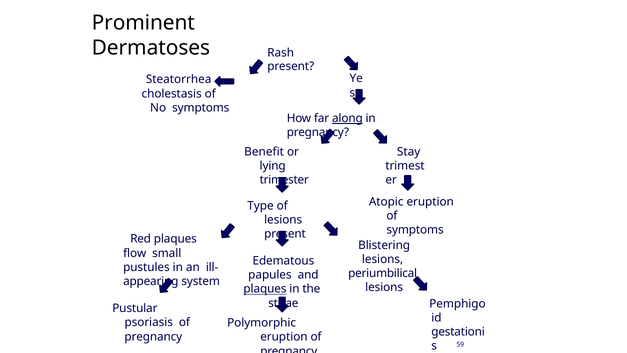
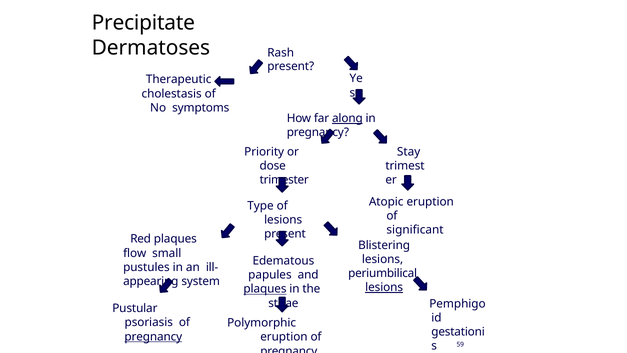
Prominent: Prominent -> Precipitate (143, 23)
Steatorrhea: Steatorrhea -> Therapeutic (179, 79)
Benefit: Benefit -> Priority (264, 152)
lying: lying -> dose (273, 166)
symptoms: symptoms -> significant (415, 230)
lesions underline: none -> present (384, 287)
pregnancy underline: none -> present (153, 336)
